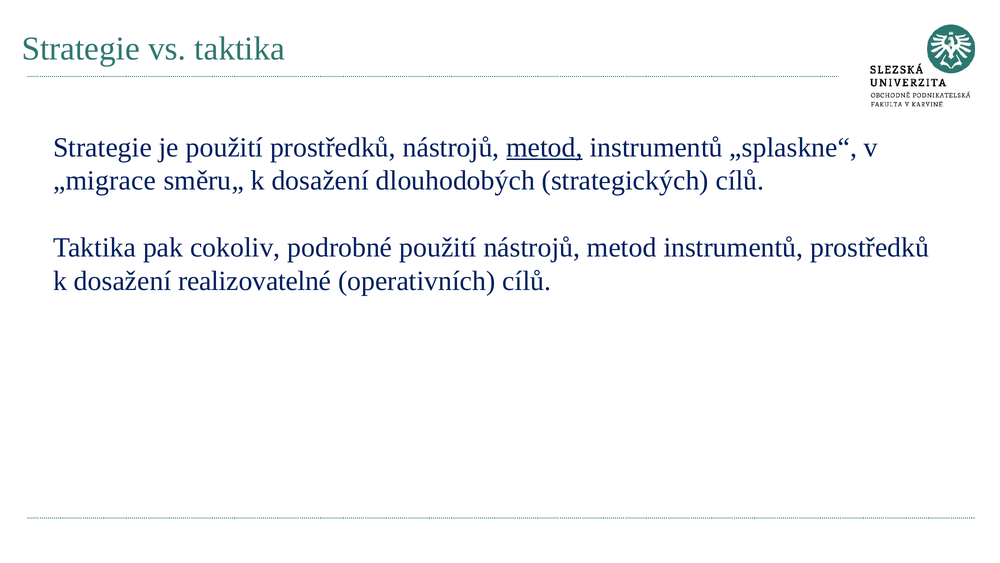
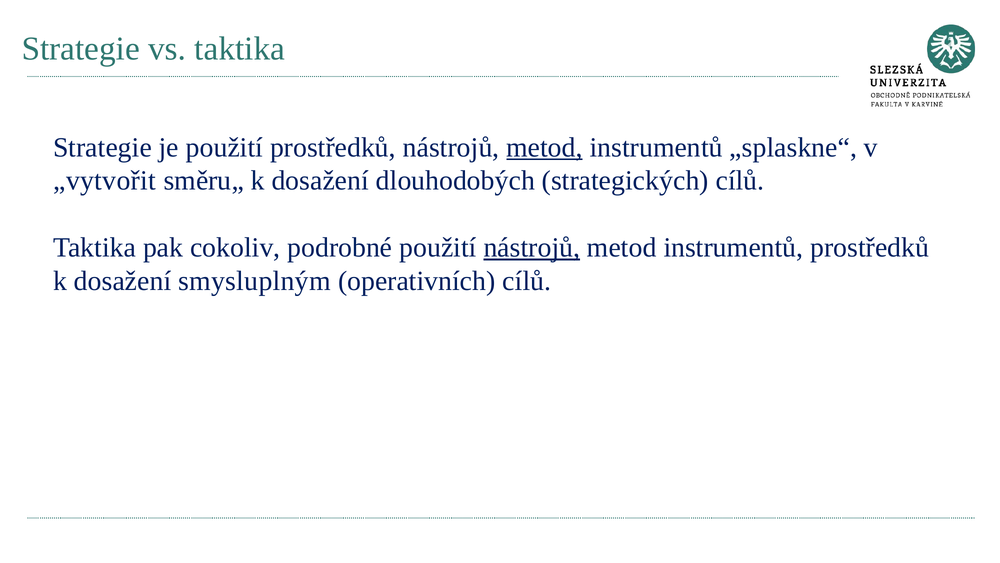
„migrace: „migrace -> „vytvořit (105, 181)
nástrojů underline: none -> present (532, 247)
realizovatelné: realizovatelné -> smysluplným (254, 281)
